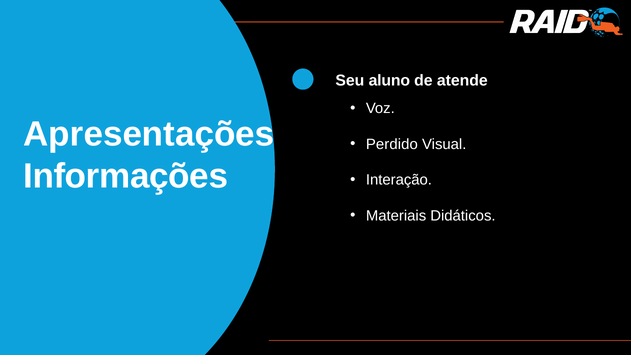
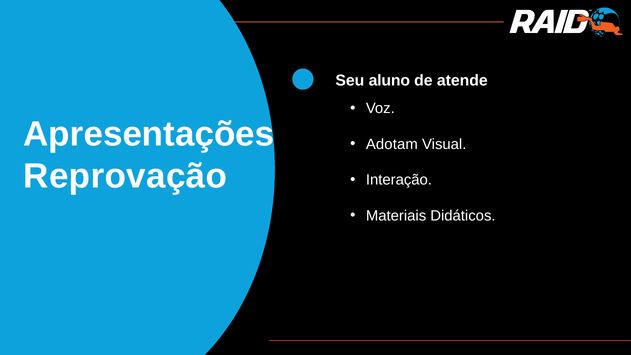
Perdido: Perdido -> Adotam (392, 144)
Informações: Informações -> Reprovação (125, 176)
